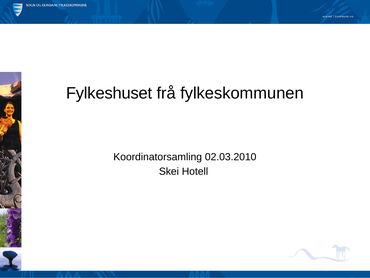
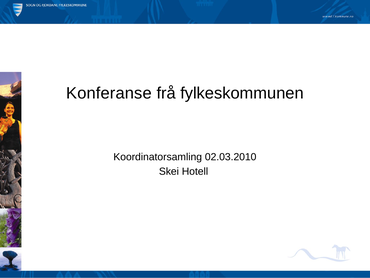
Fylkeshuset: Fylkeshuset -> Konferanse (109, 93)
